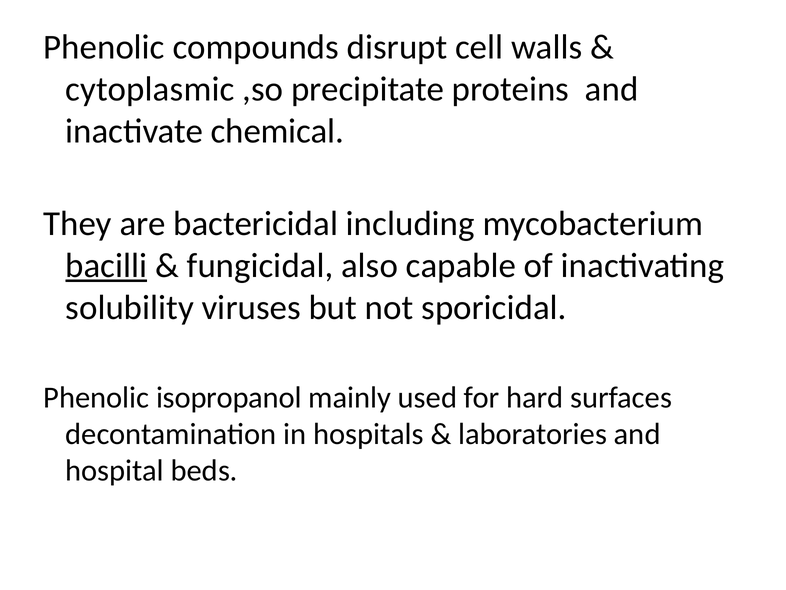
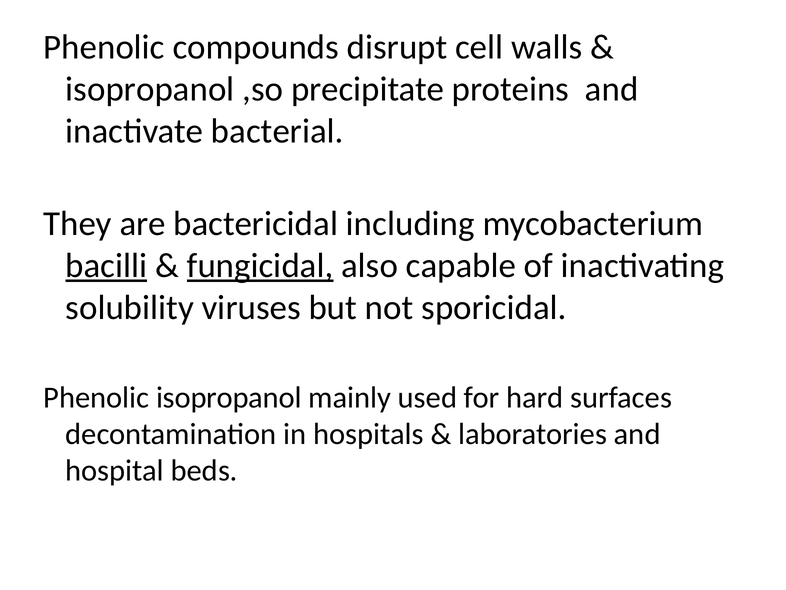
cytoplasmic: cytoplasmic -> isopropanol (150, 89)
chemical: chemical -> bacterial (277, 131)
fungicidal underline: none -> present (260, 265)
